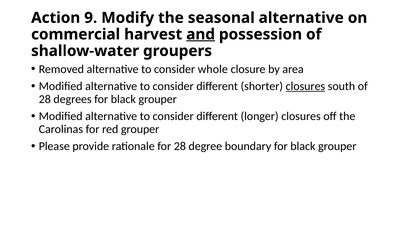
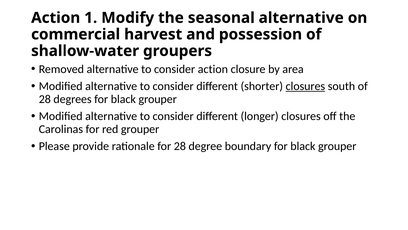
9: 9 -> 1 (91, 18)
and underline: present -> none (201, 34)
consider whole: whole -> action (213, 69)
